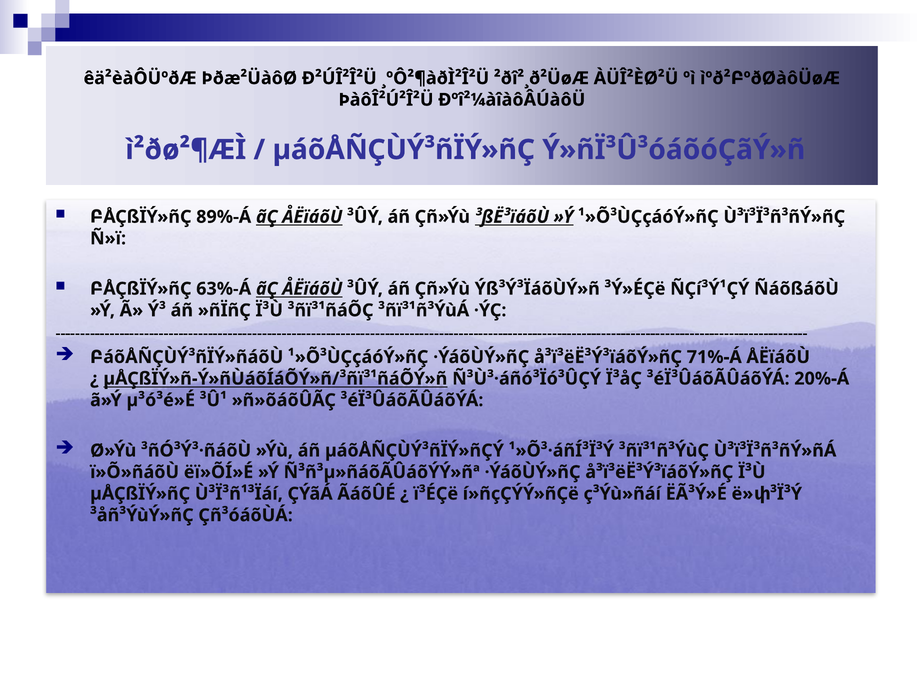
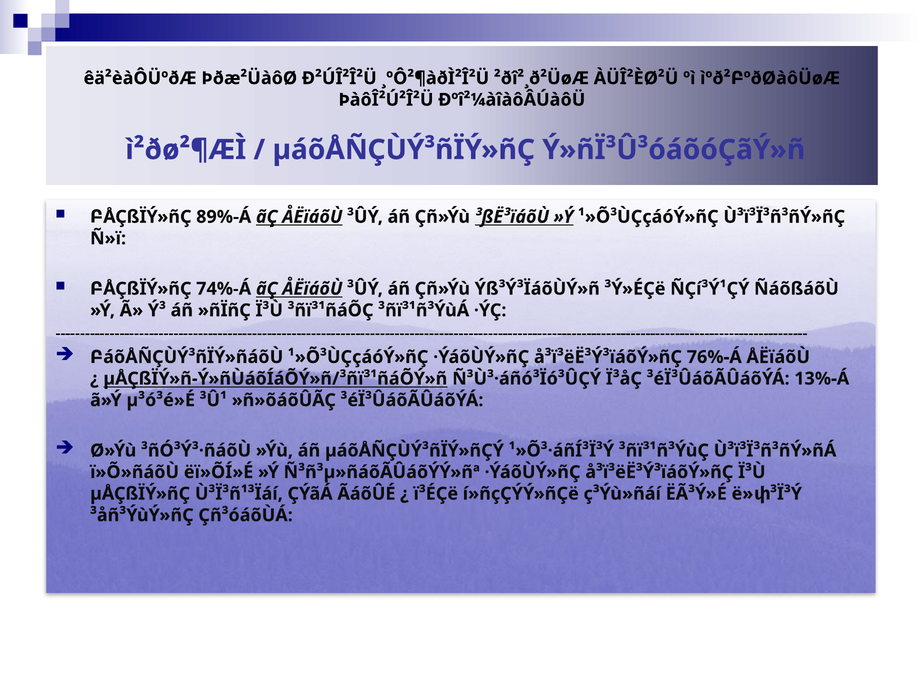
63%-Á: 63%-Á -> 74%-Á (224, 289)
71%-Á: 71%-Á -> 76%-Á (714, 357)
20%-Á: 20%-Á -> 13%-Á (822, 379)
